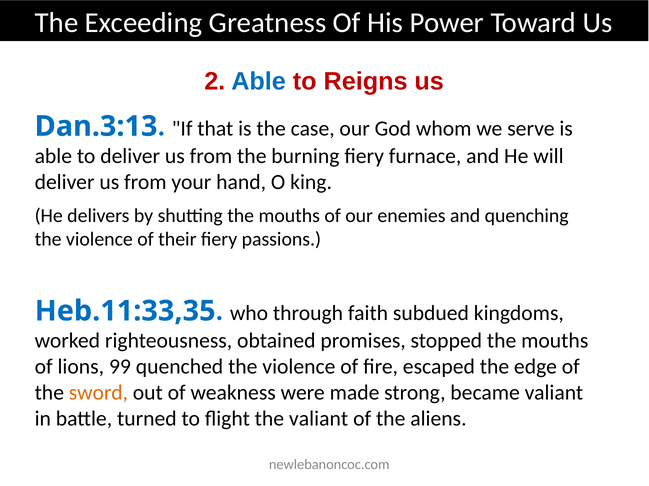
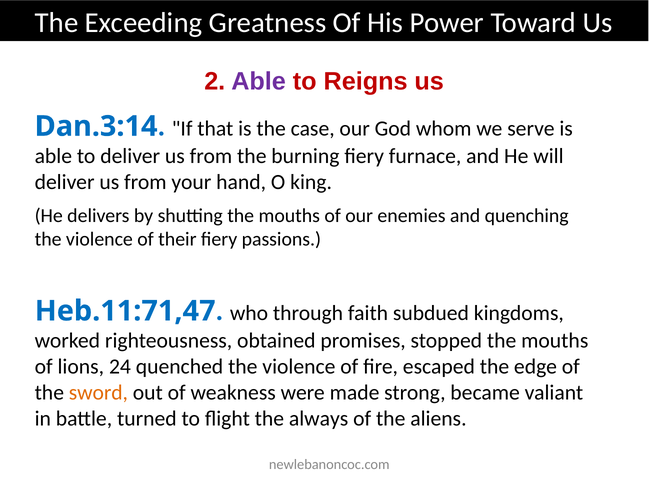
Able colour: blue -> purple (259, 82)
Dan.3:13: Dan.3:13 -> Dan.3:14 (96, 126)
Heb.11:33,35: Heb.11:33,35 -> Heb.11:71,47 (125, 311)
99: 99 -> 24 (120, 367)
the valiant: valiant -> always (319, 419)
